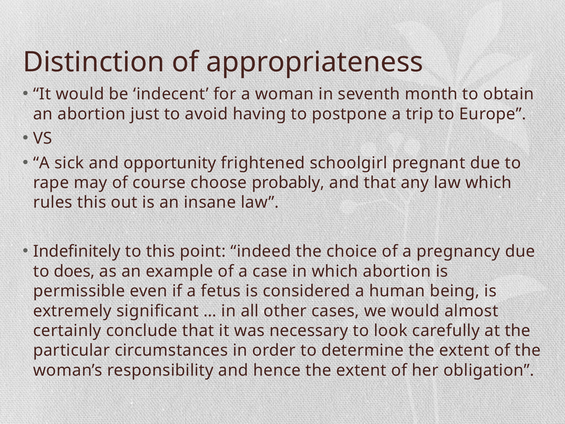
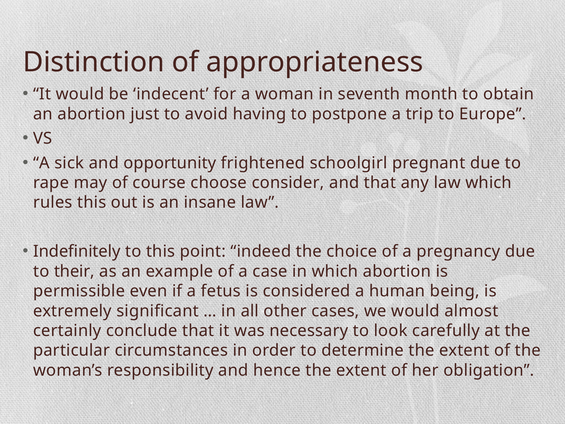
probably: probably -> consider (288, 183)
does: does -> their (74, 271)
